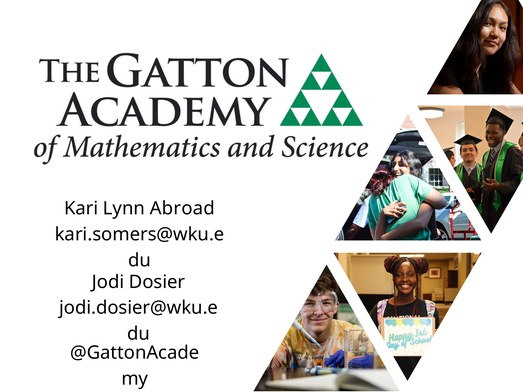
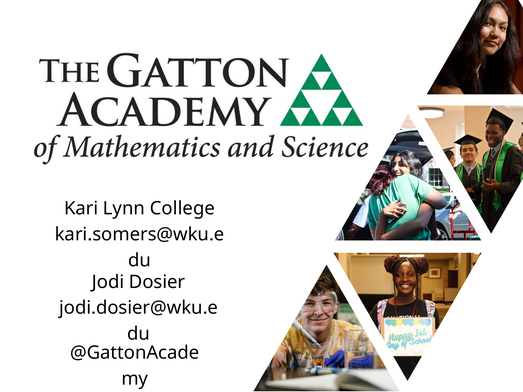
Abroad: Abroad -> College (182, 209)
